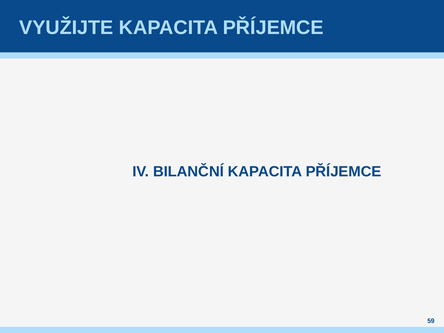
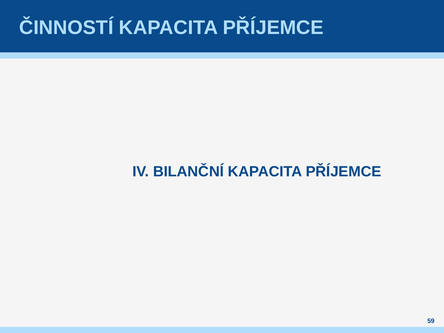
VYUŽIJTE: VYUŽIJTE -> ČINNOSTÍ (66, 28)
